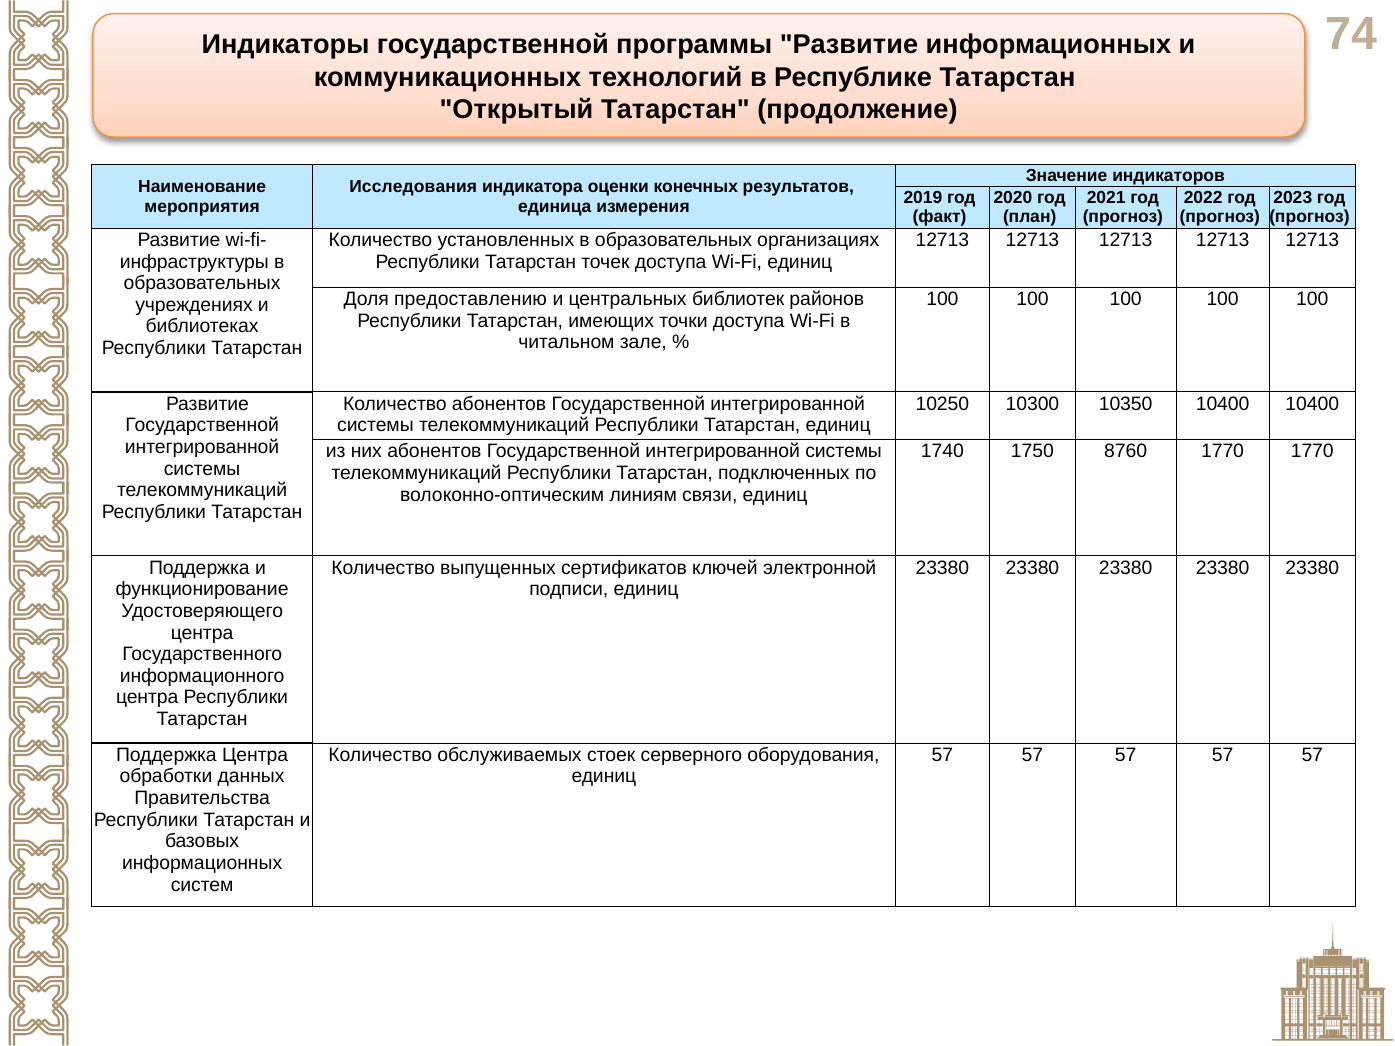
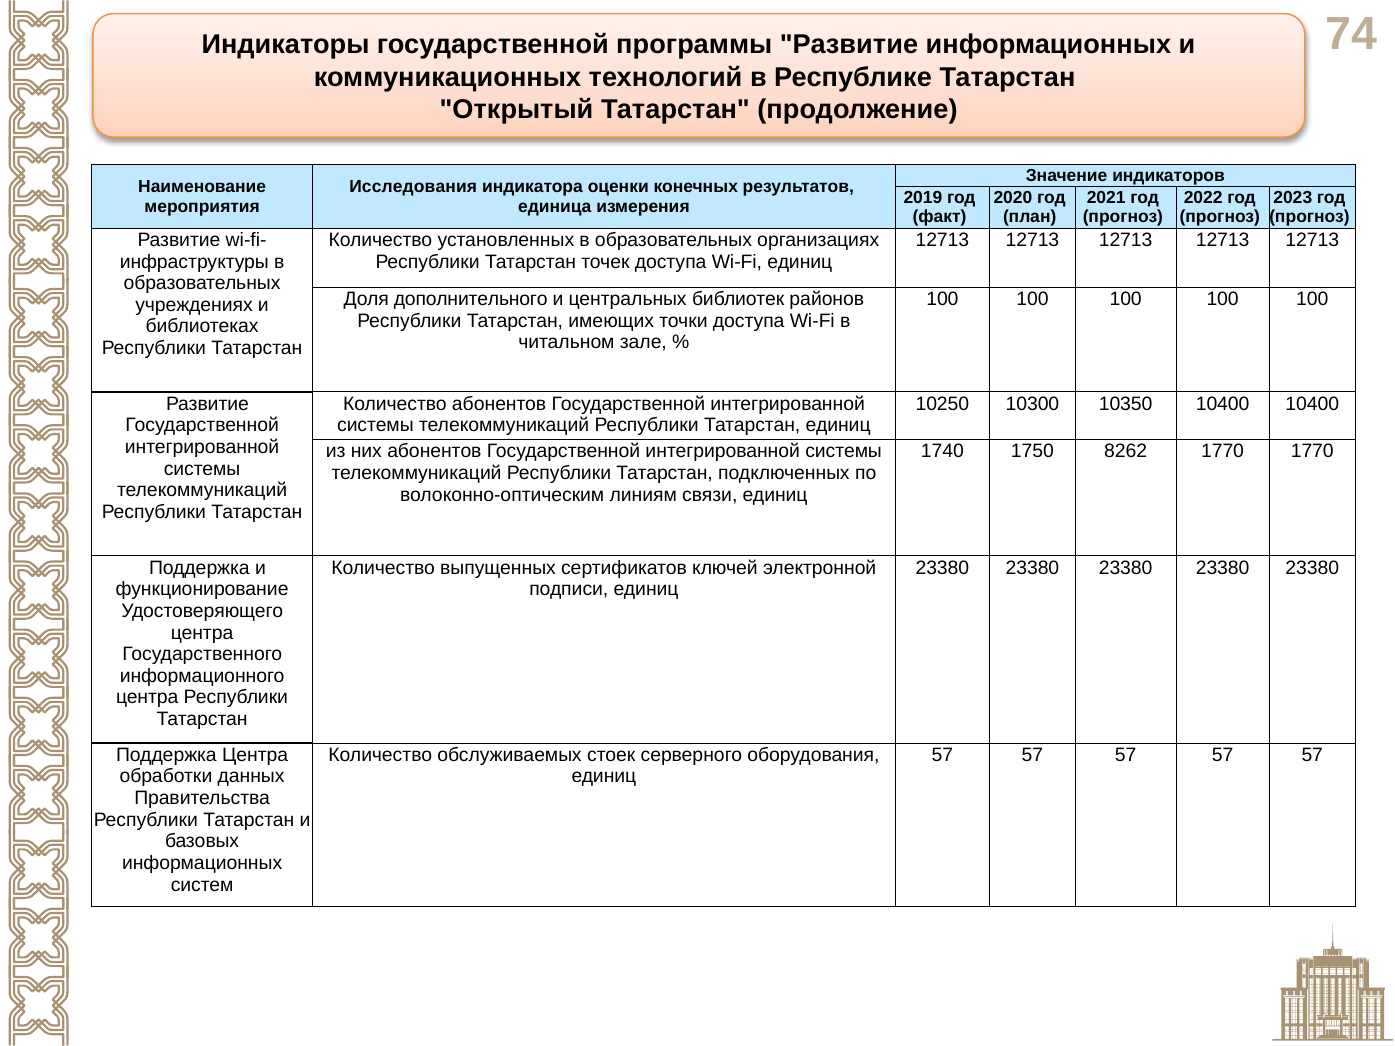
предоставлению: предоставлению -> дополнительного (471, 299)
8760: 8760 -> 8262 (1126, 451)
